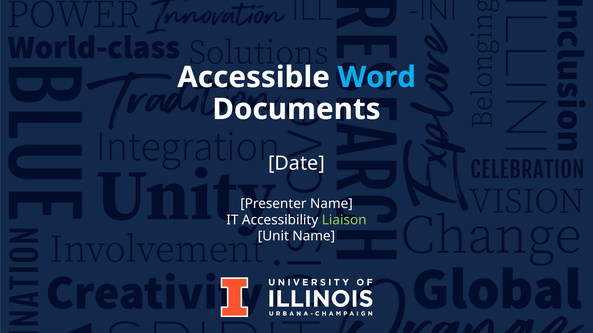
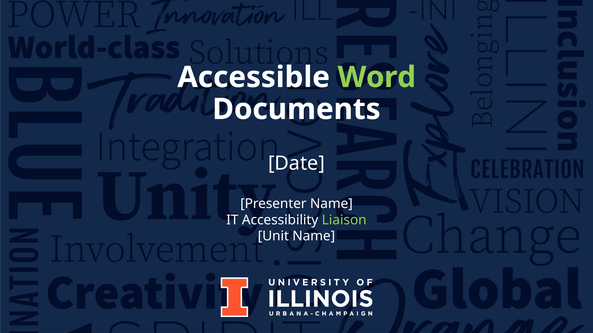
Word colour: light blue -> light green (377, 77)
